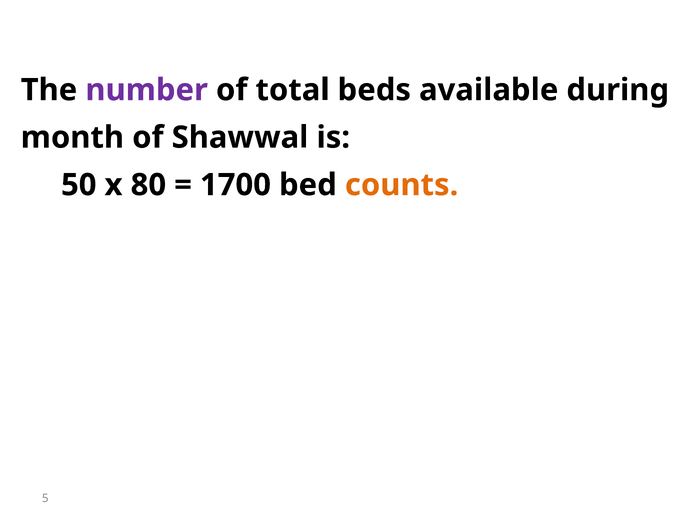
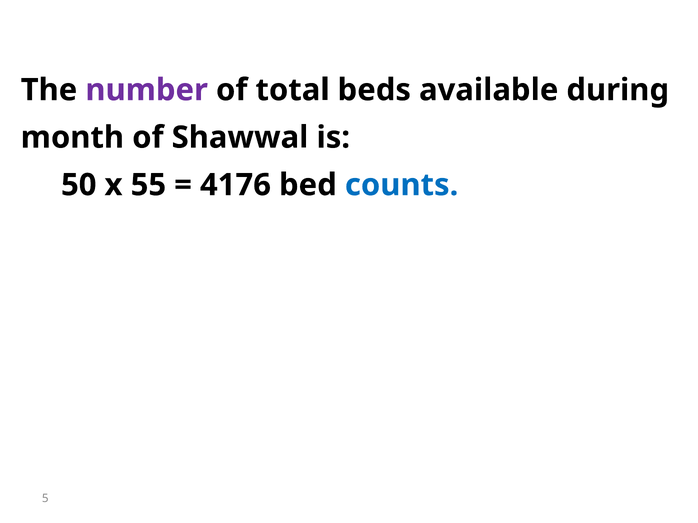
80: 80 -> 55 (148, 185)
1700: 1700 -> 4176 (235, 185)
counts colour: orange -> blue (402, 185)
